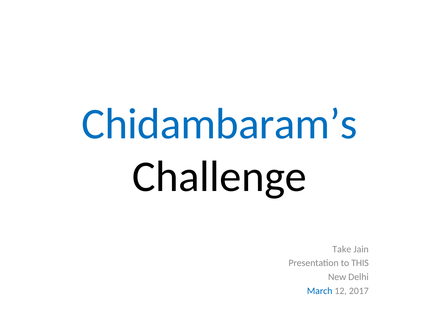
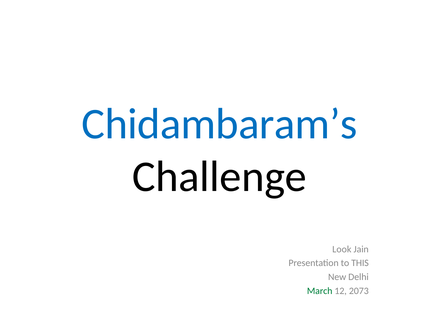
Take: Take -> Look (342, 249)
March colour: blue -> green (320, 291)
2017: 2017 -> 2073 (359, 291)
